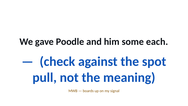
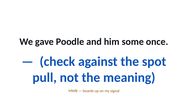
each: each -> once (157, 42)
